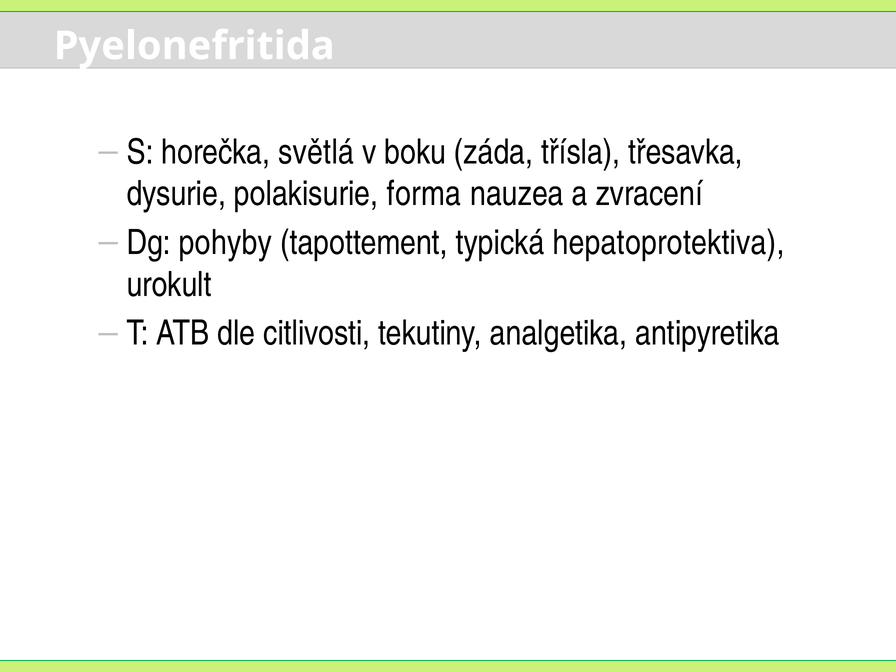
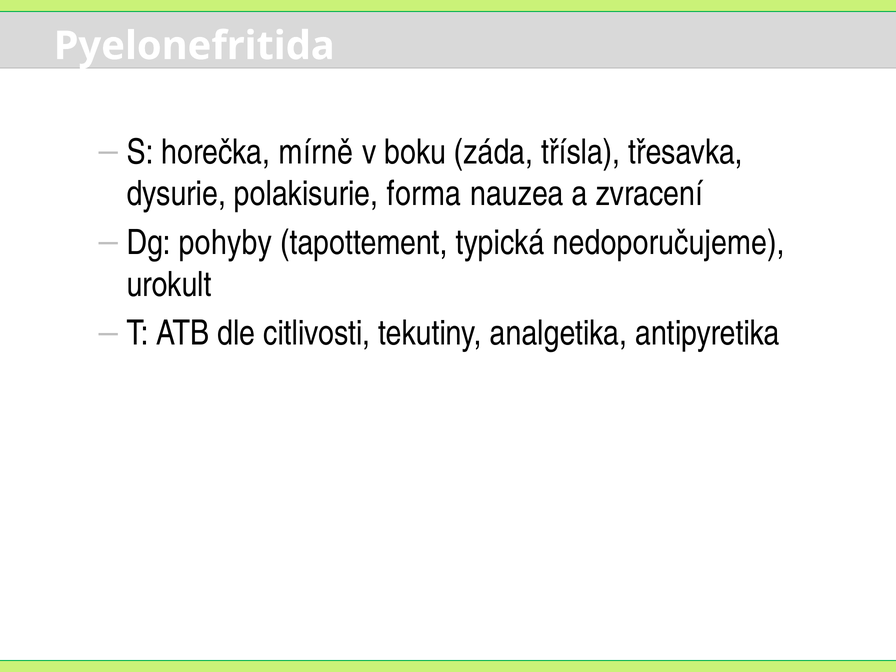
světlá: světlá -> mírně (316, 152)
hepatoprotektiva: hepatoprotektiva -> nedoporučujeme (669, 243)
